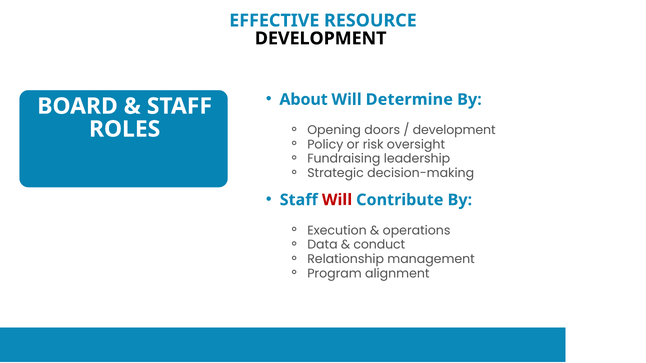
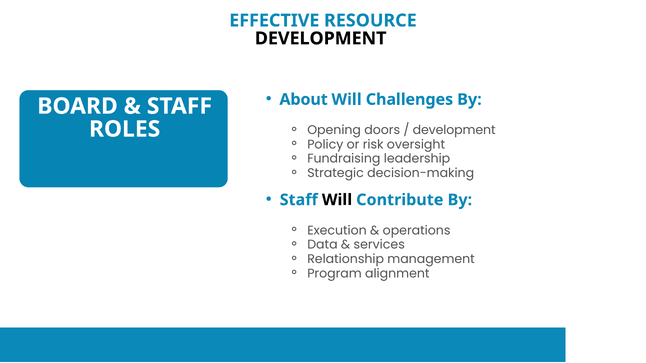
Determine: Determine -> Challenges (409, 100)
Will colour: red -> black (337, 200)
conduct: conduct -> services (379, 245)
